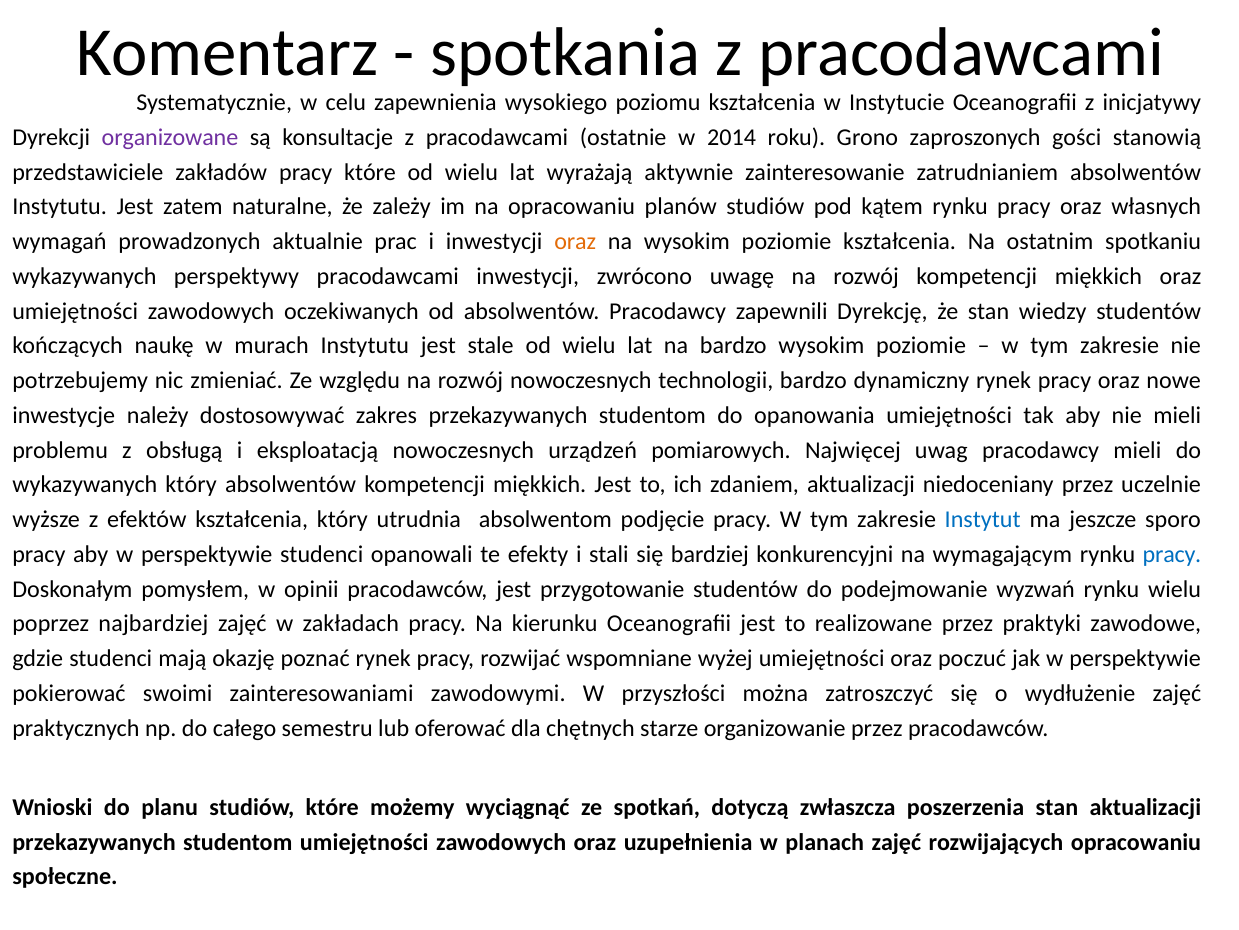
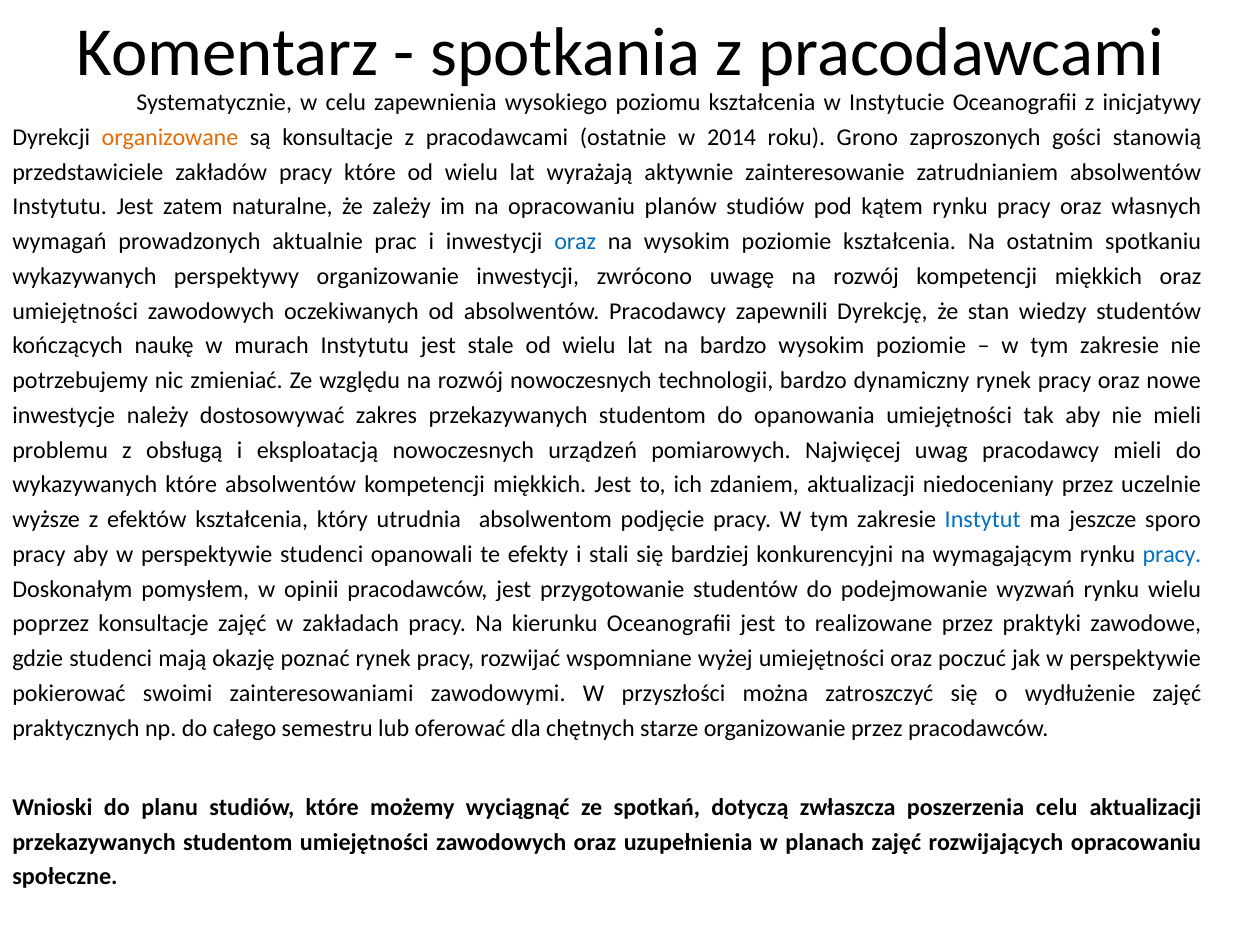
organizowane colour: purple -> orange (170, 137)
oraz colour: orange -> blue (575, 241)
perspektywy pracodawcami: pracodawcami -> organizowanie (388, 276)
wykazywanych który: który -> które (191, 485)
poprzez najbardziej: najbardziej -> konsultacje (154, 623)
poszerzenia stan: stan -> celu (1057, 807)
